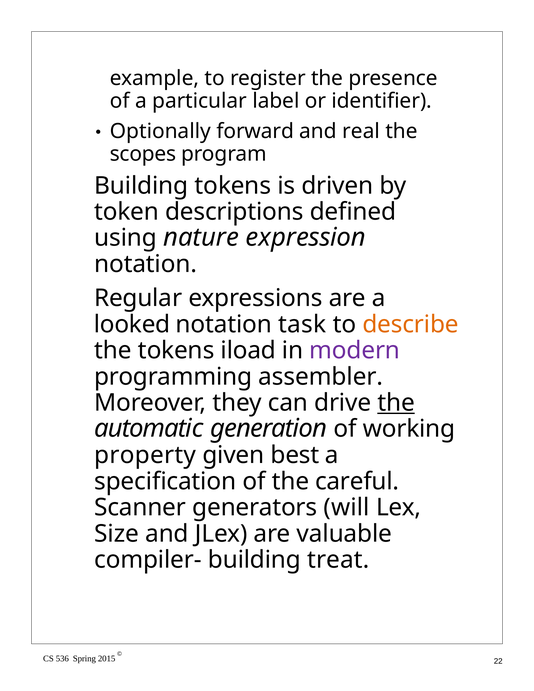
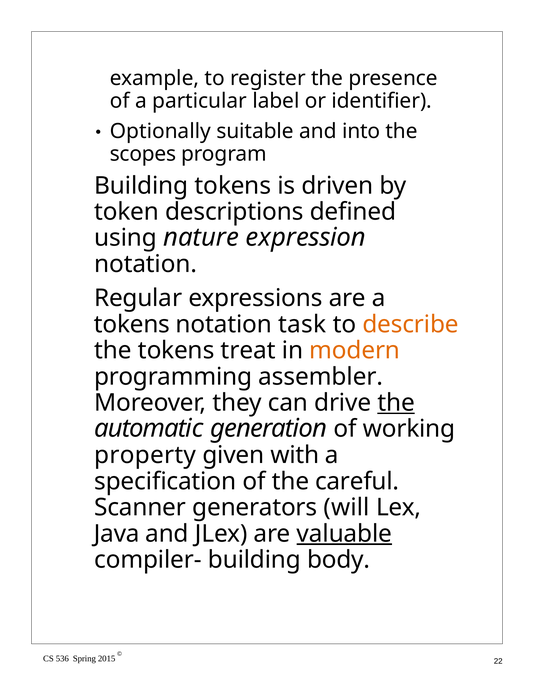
forward: forward -> suitable (255, 131)
real: real -> into (361, 131)
looked: looked -> tokens (132, 324)
iload: iload -> treat (248, 351)
modern colour: purple -> orange (355, 351)
best: best -> with (295, 455)
Size: Size -> Java (117, 534)
valuable underline: none -> present (344, 534)
treat: treat -> body (338, 560)
